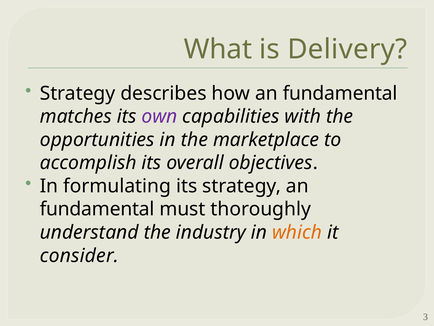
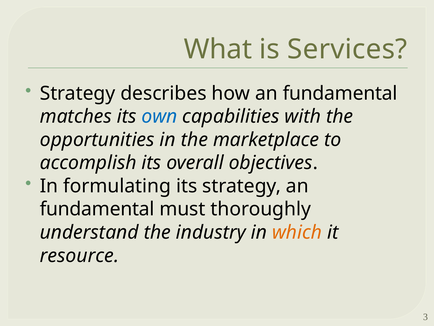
Delivery: Delivery -> Services (347, 49)
own colour: purple -> blue (160, 116)
consider: consider -> resource (79, 255)
